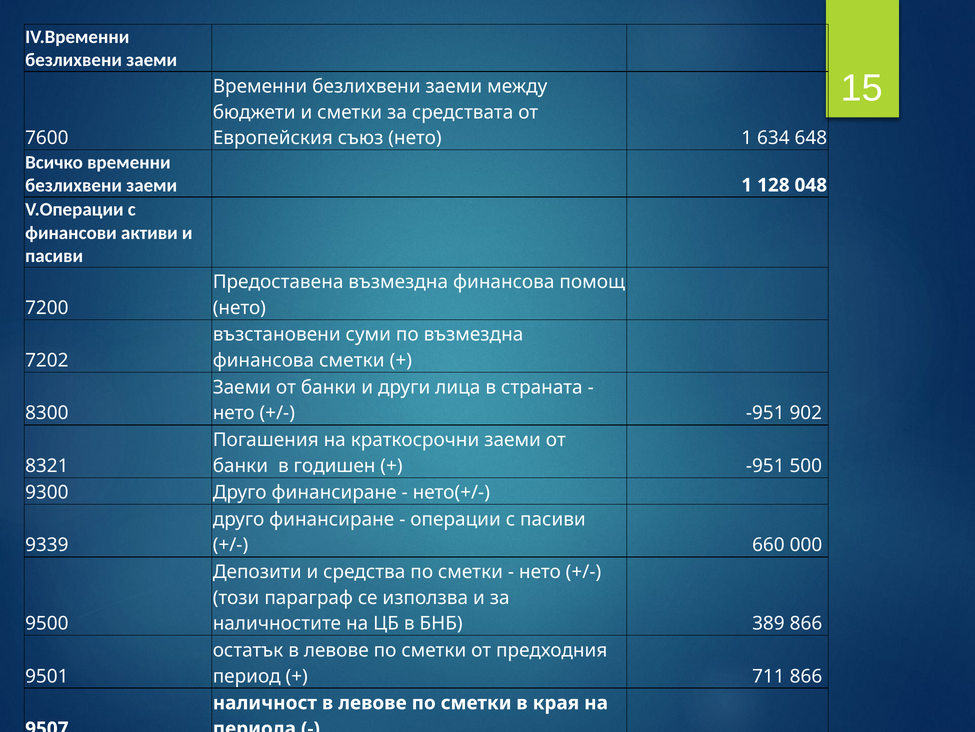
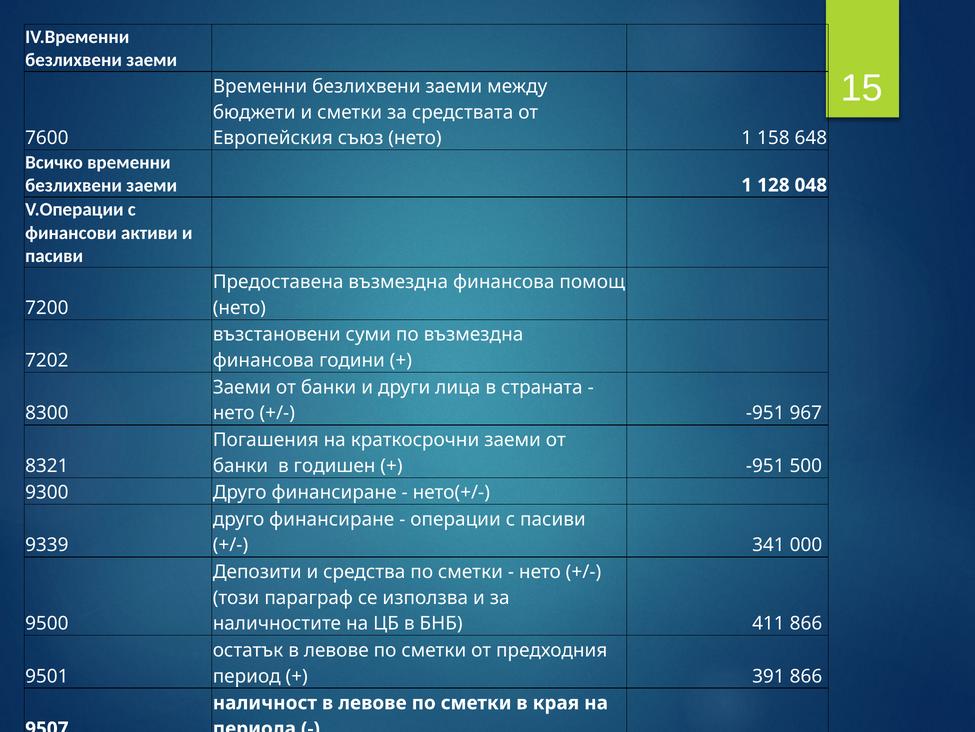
634: 634 -> 158 (773, 138)
финансова сметки: сметки -> години (352, 360)
902: 902 -> 967 (806, 413)
660: 660 -> 341 (768, 545)
389: 389 -> 411 (768, 623)
711: 711 -> 391 (768, 676)
